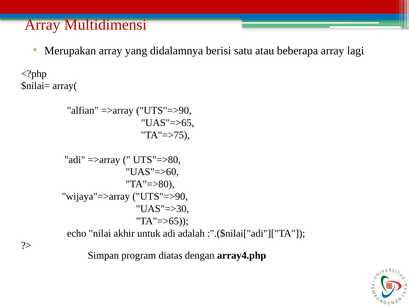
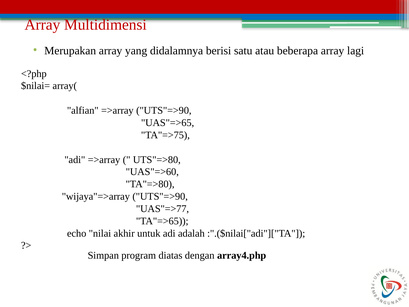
UAS"=>30: UAS"=>30 -> UAS"=>77 (163, 209)
